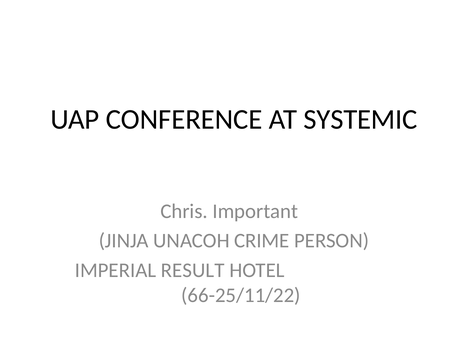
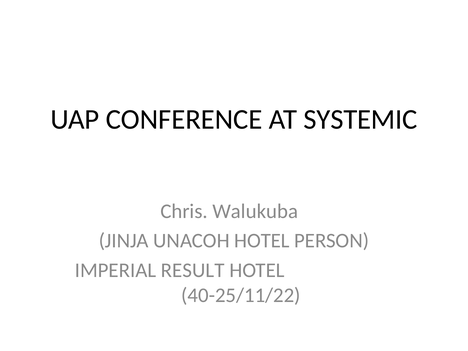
Important: Important -> Walukuba (255, 211)
UNACOH CRIME: CRIME -> HOTEL (262, 241)
66-25/11/22: 66-25/11/22 -> 40-25/11/22 (241, 295)
